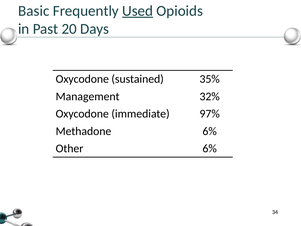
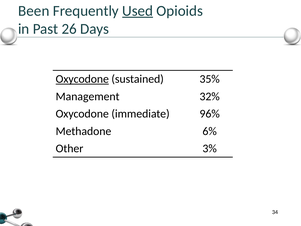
Basic: Basic -> Been (34, 11)
20: 20 -> 26 (69, 29)
Oxycodone underline: none -> present (82, 79)
97%: 97% -> 96% (210, 114)
Other 6%: 6% -> 3% (210, 148)
